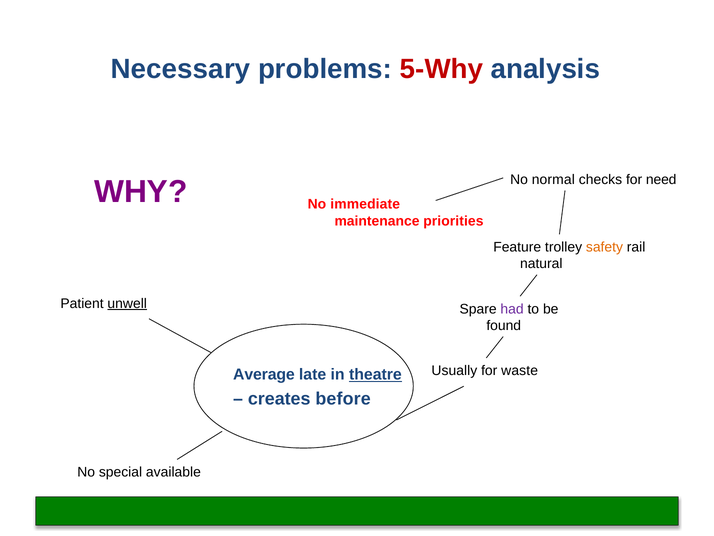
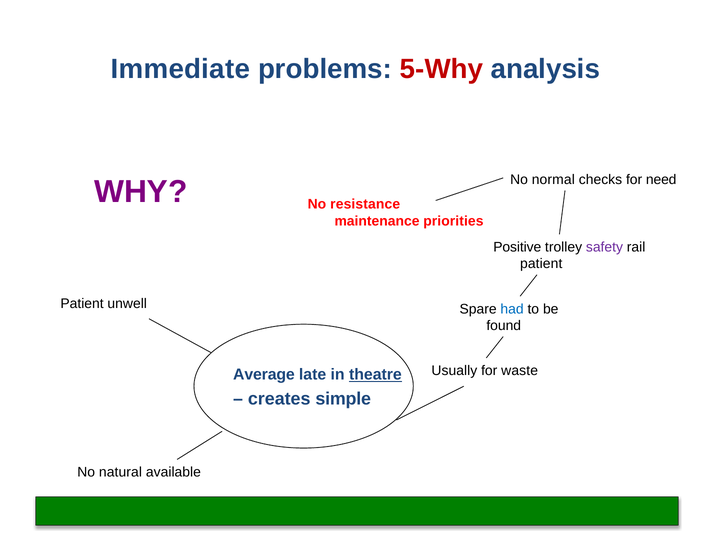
Necessary: Necessary -> Immediate (180, 69)
immediate: immediate -> resistance (365, 204)
Feature: Feature -> Positive (517, 247)
safety colour: orange -> purple (604, 247)
natural: natural -> patient (541, 264)
unwell underline: present -> none (127, 303)
had colour: purple -> blue (512, 309)
before: before -> simple (343, 398)
special: special -> natural (120, 472)
